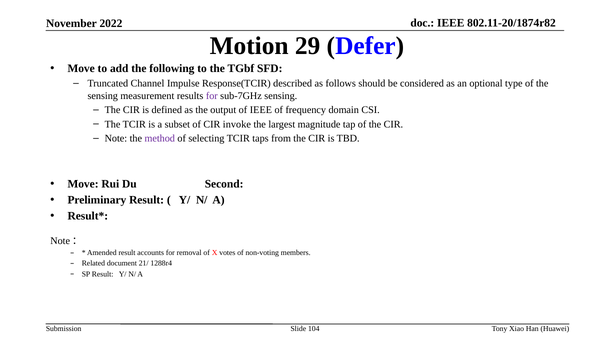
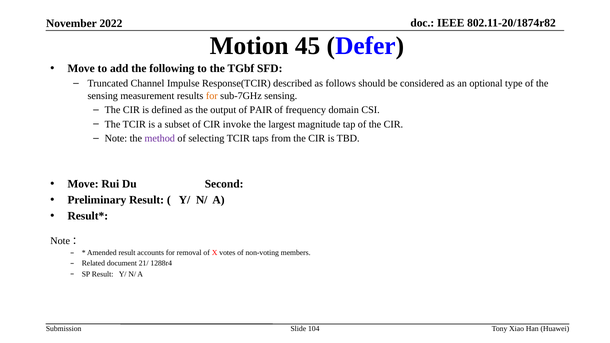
29: 29 -> 45 (308, 46)
for colour: purple -> orange (212, 96)
of IEEE: IEEE -> PAIR (261, 110)
